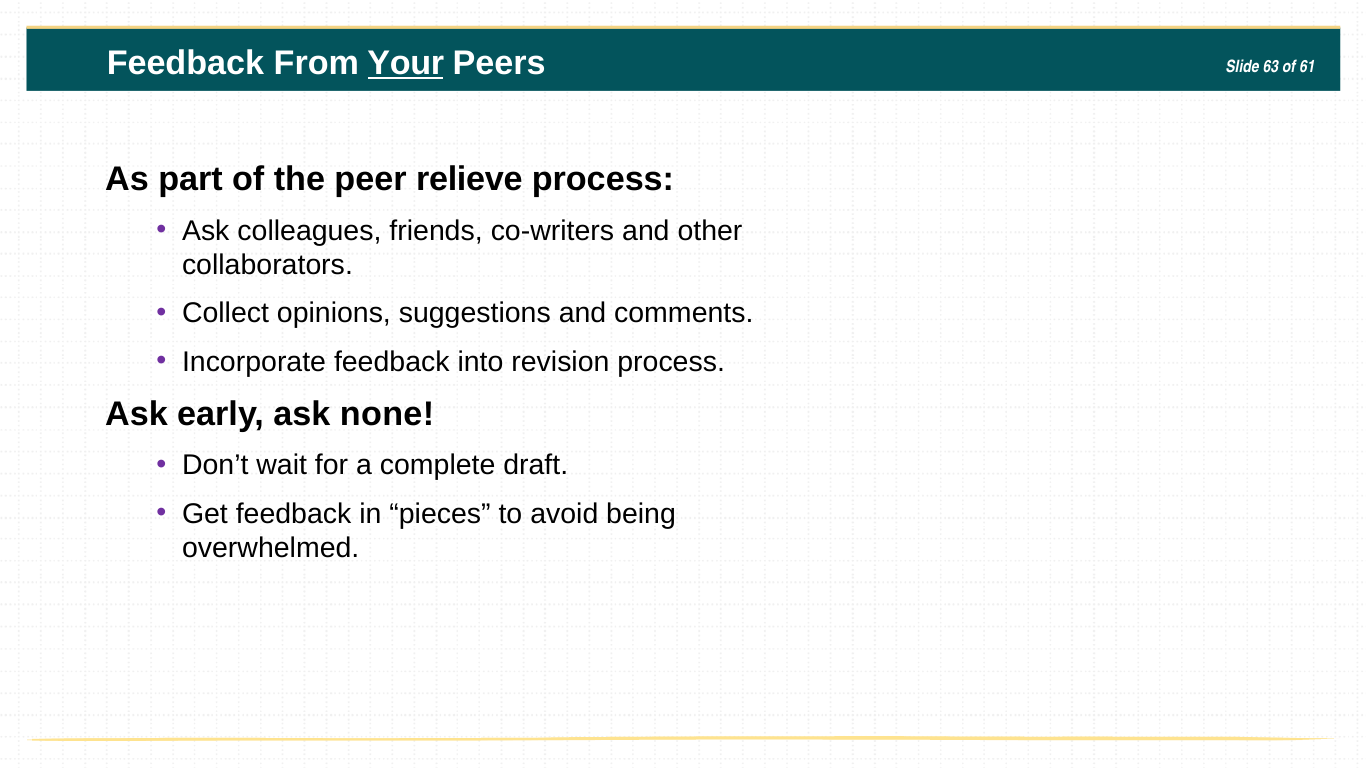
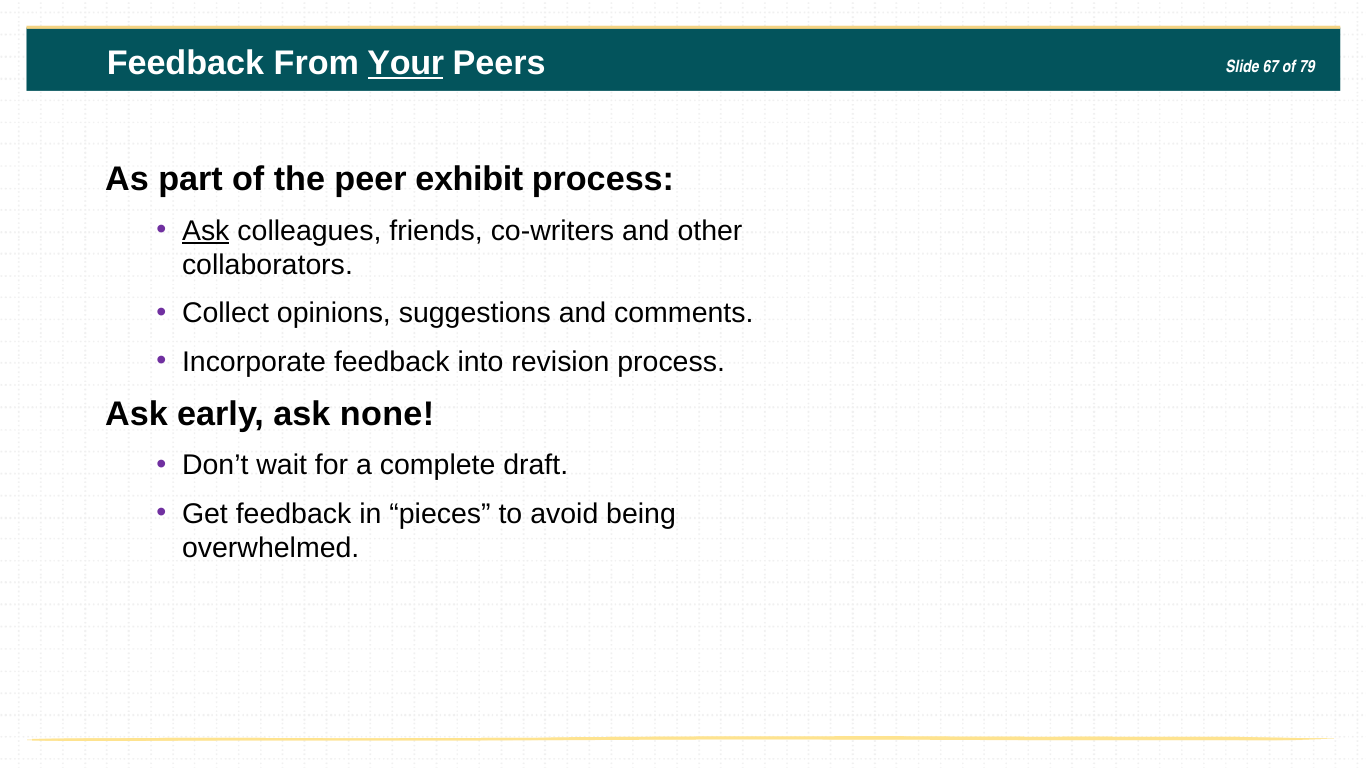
63: 63 -> 67 (1271, 67)
61: 61 -> 79 (1307, 67)
relieve: relieve -> exhibit (469, 179)
Ask underline: none -> present (206, 231)
